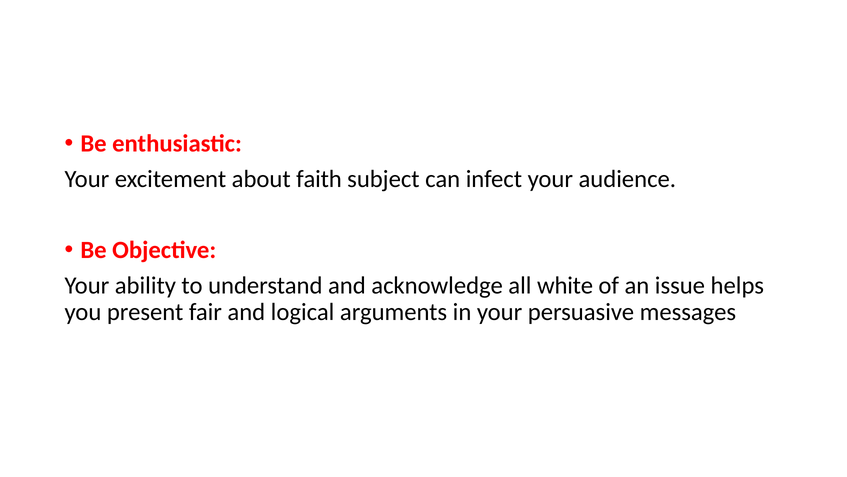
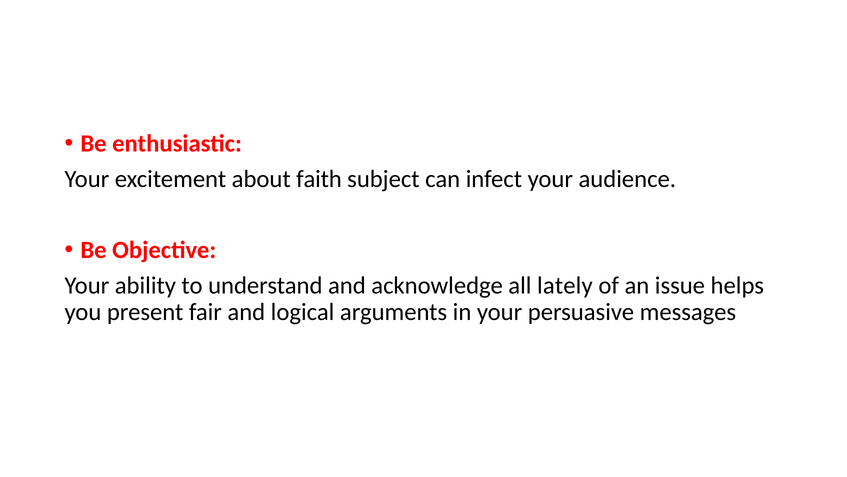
white: white -> lately (565, 285)
